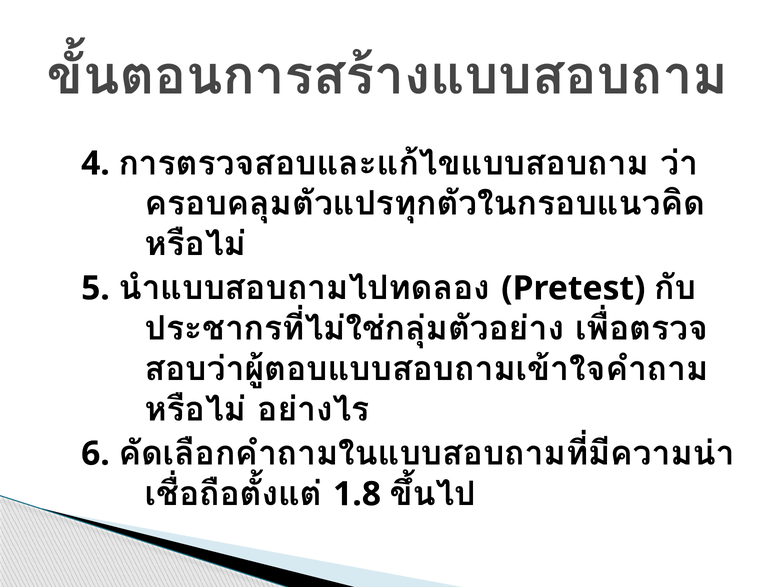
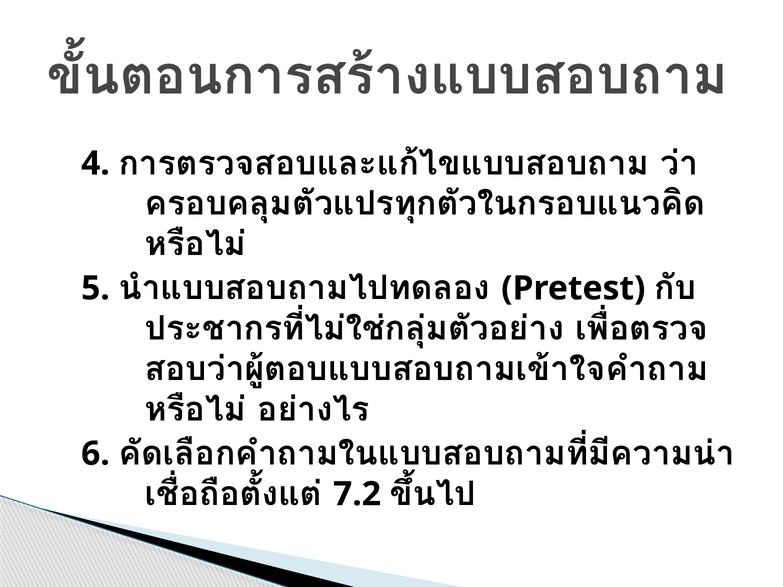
1.8: 1.8 -> 7.2 (357, 494)
